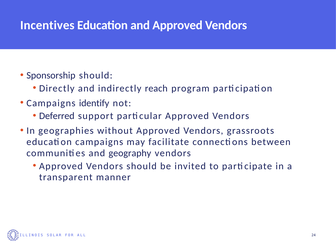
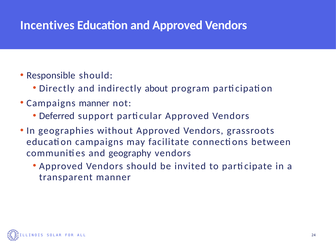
Sponsorship: Sponsorship -> Responsible (51, 75)
reach: reach -> about (156, 88)
Campaigns identify: identify -> manner (94, 103)
